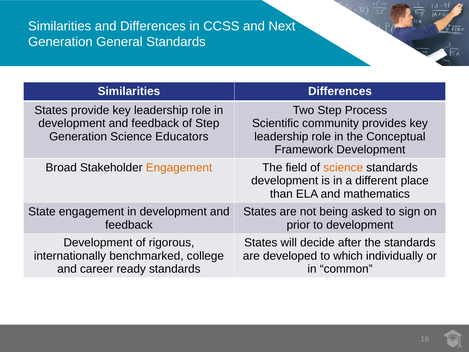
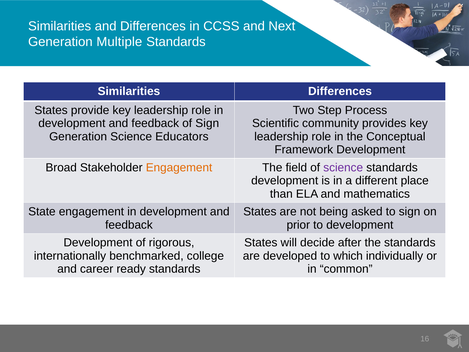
General: General -> Multiple (119, 42)
of Step: Step -> Sign (207, 123)
science colour: orange -> purple (343, 167)
